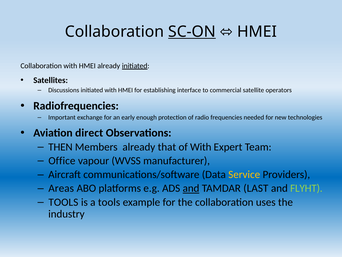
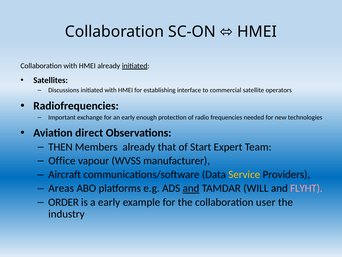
SC-ON underline: present -> none (192, 32)
of With: With -> Start (201, 147)
LAST: LAST -> WILL (256, 188)
FLYHT colour: light green -> pink (306, 188)
TOOLS: TOOLS -> ORDER (63, 202)
a tools: tools -> early (109, 202)
uses: uses -> user (266, 202)
